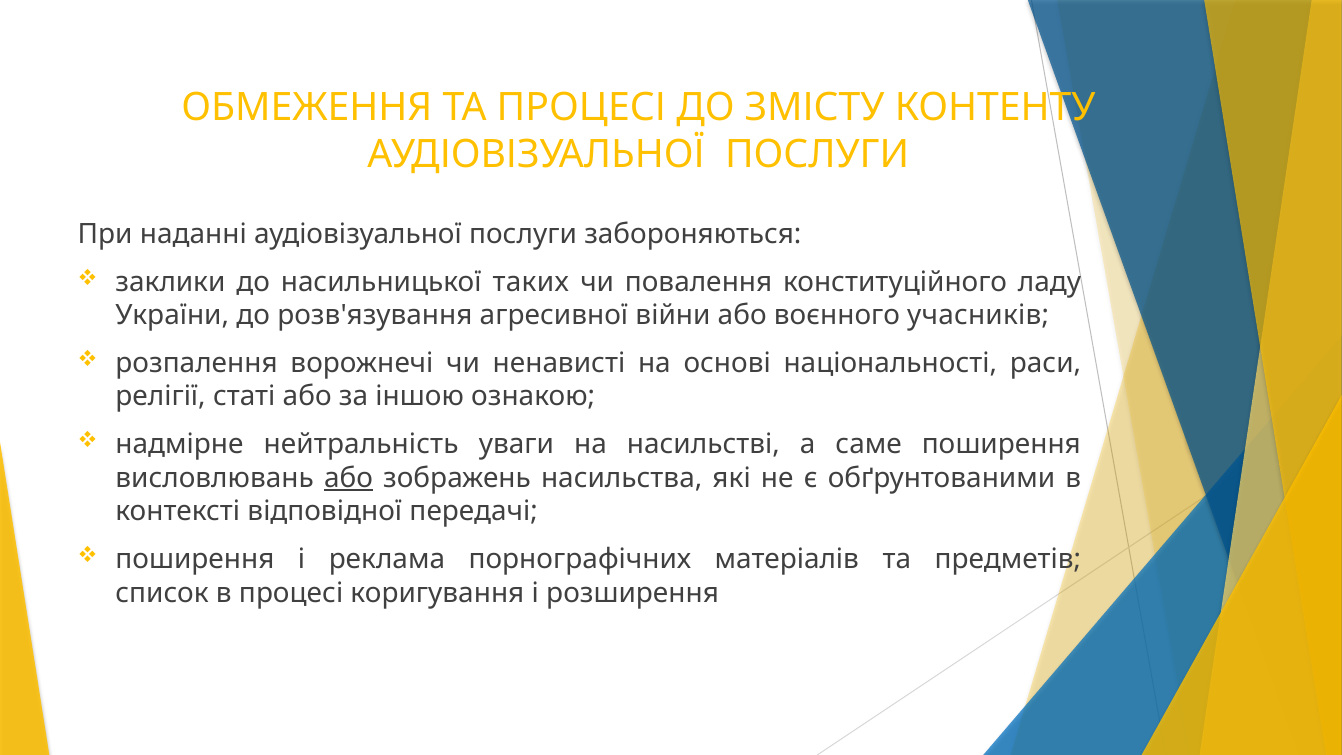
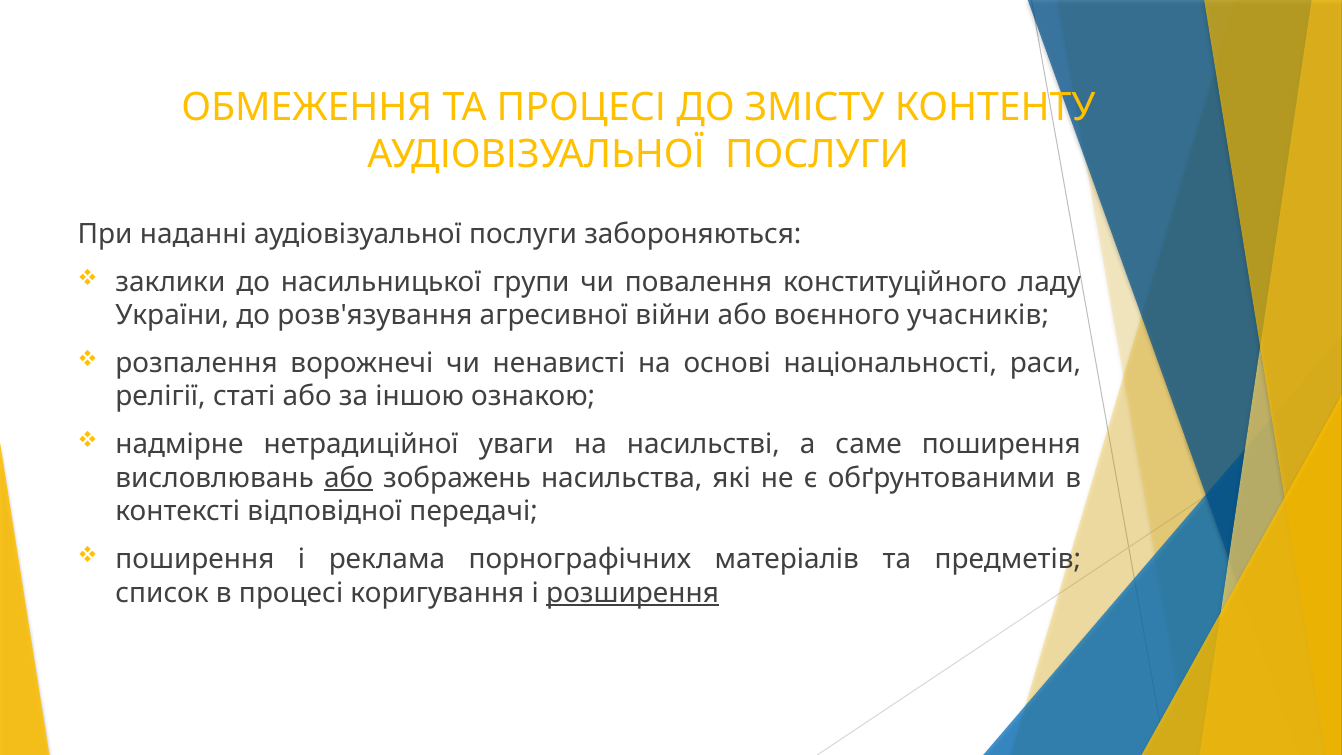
таких: таких -> групи (531, 282)
нейтральність: нейтральність -> нетрадиційної (361, 444)
розширення underline: none -> present (633, 593)
